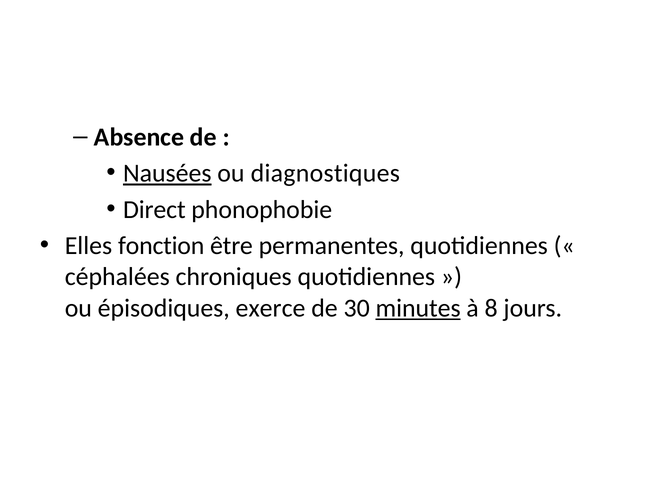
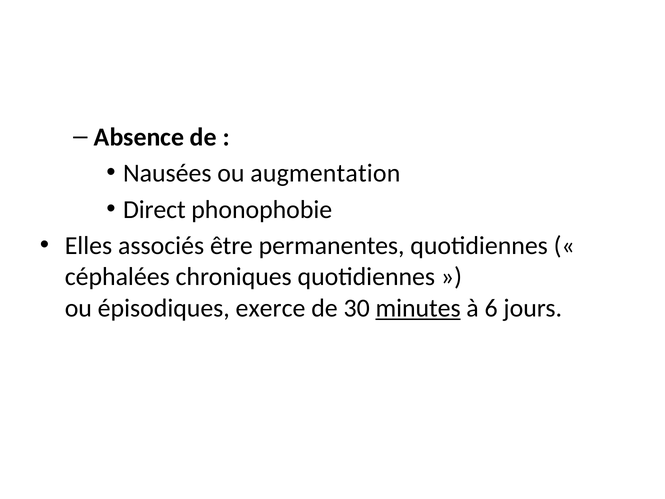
Nausées underline: present -> none (167, 173)
diagnostiques: diagnostiques -> augmentation (325, 173)
fonction: fonction -> associés (161, 246)
8: 8 -> 6 (491, 308)
